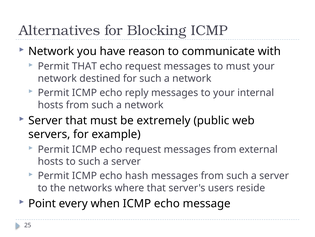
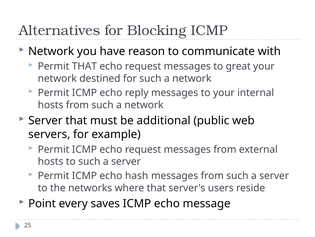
to must: must -> great (238, 66)
extremely: extremely -> additional (164, 120)
when: when -> saves (105, 203)
